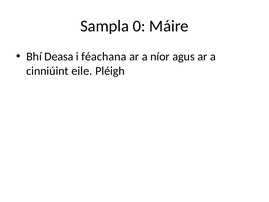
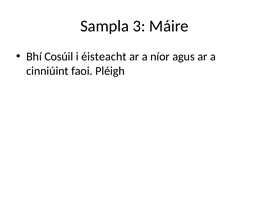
0: 0 -> 3 (139, 26)
Deasa: Deasa -> Cosúil (59, 56)
féachana: féachana -> éisteacht (104, 56)
eile: eile -> faoi (82, 71)
